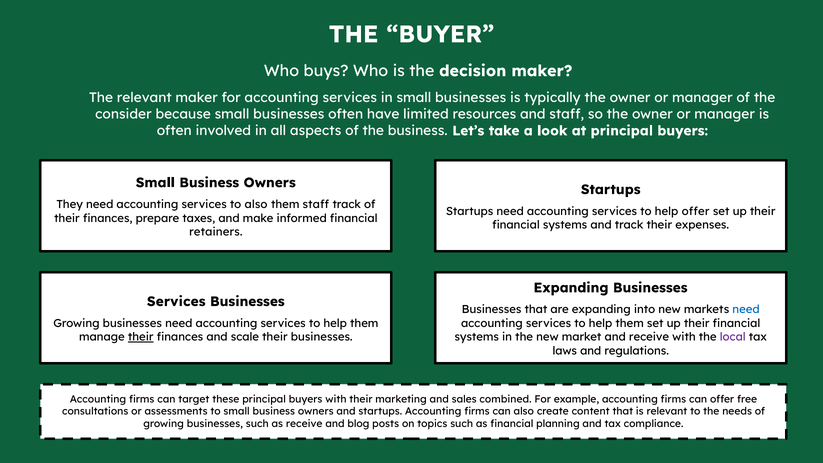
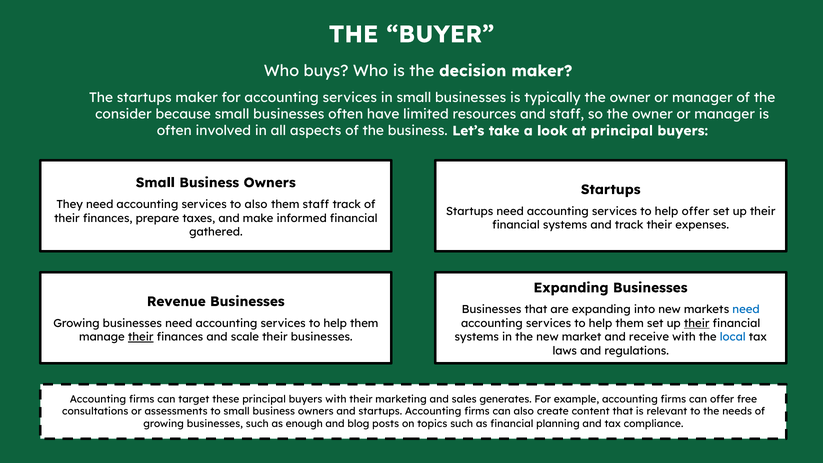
The relevant: relevant -> startups (144, 98)
retainers: retainers -> gathered (216, 232)
Services: Services -> Revenue (176, 302)
their underline: none -> present (697, 323)
local colour: purple -> blue (733, 337)
combined: combined -> generates (506, 399)
as receive: receive -> enough (304, 424)
